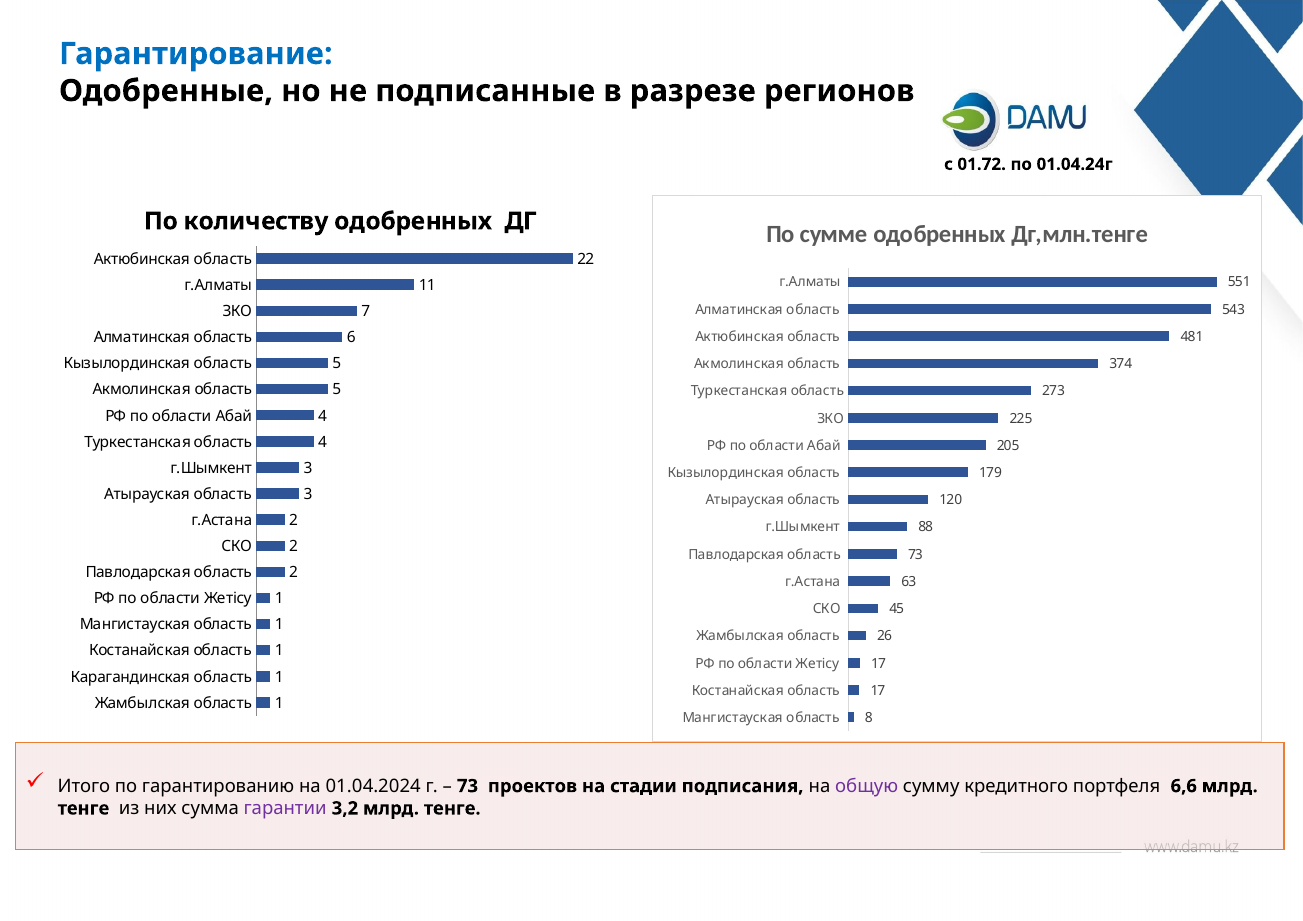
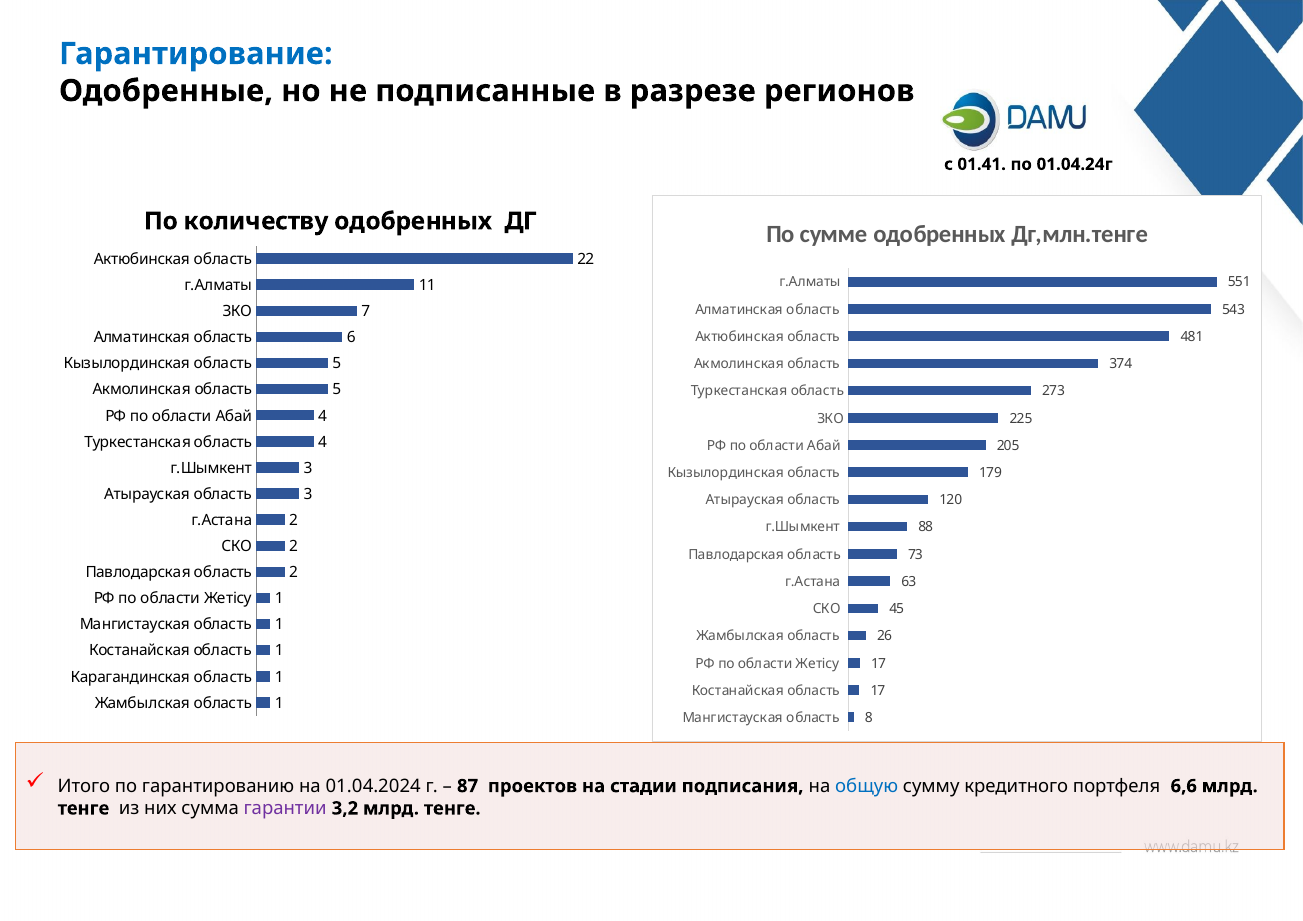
01.72: 01.72 -> 01.41 (982, 164)
73: 73 -> 87 (468, 786)
общую colour: purple -> blue (867, 786)
